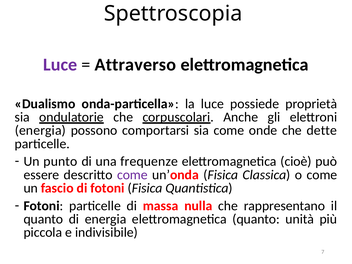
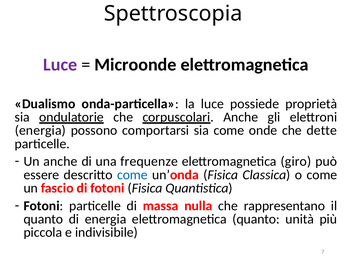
Attraverso: Attraverso -> Microonde (135, 65)
Un punto: punto -> anche (60, 161)
cioè: cioè -> giro (296, 161)
come colour: purple -> blue (132, 175)
